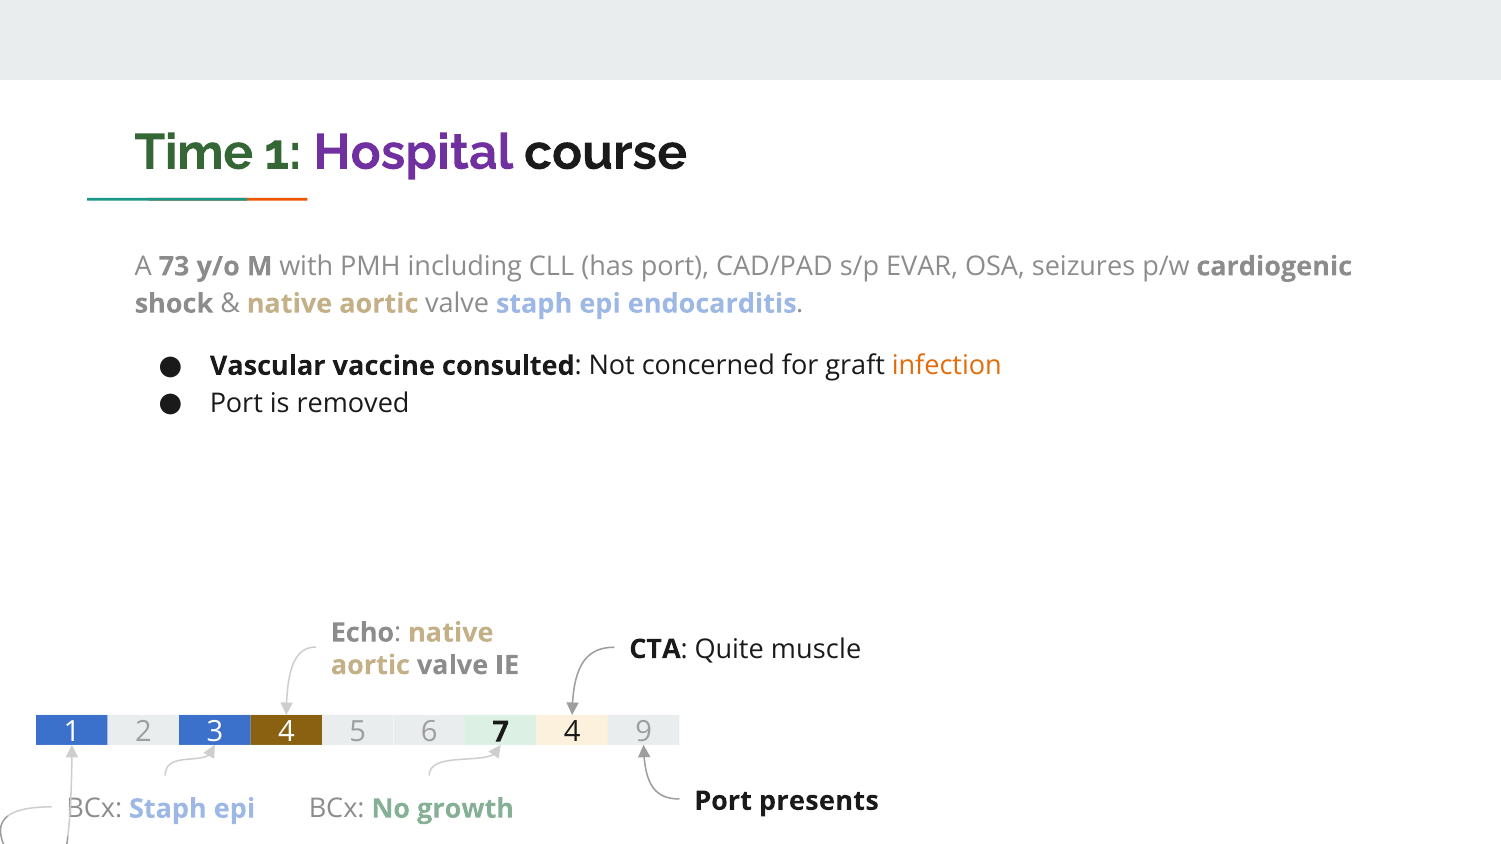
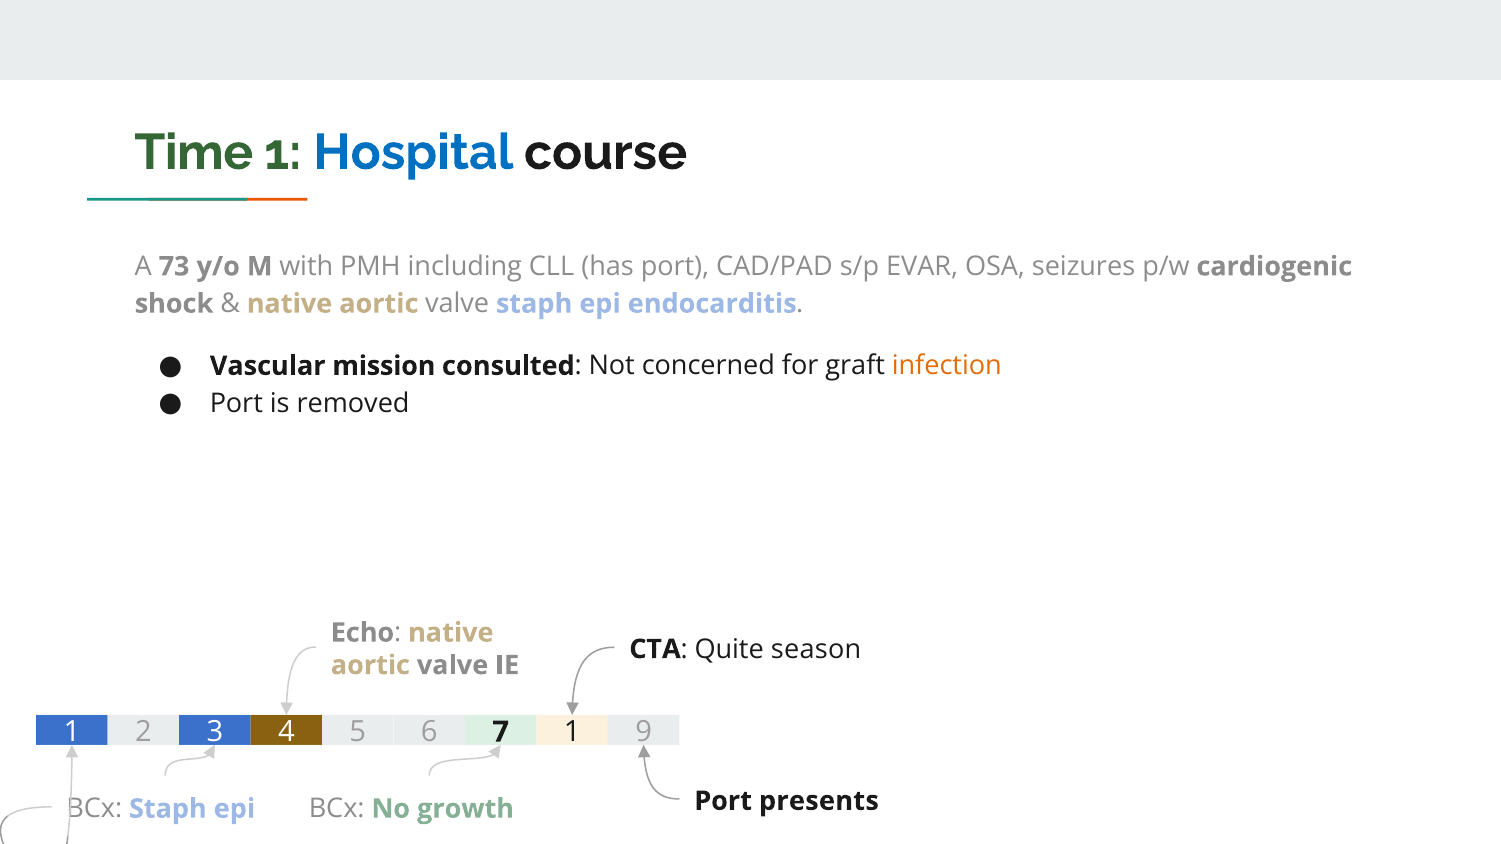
Hospital colour: purple -> blue (413, 152)
vaccine: vaccine -> mission (384, 366)
muscle: muscle -> season (816, 649)
4: 4 -> 1 (572, 732)
